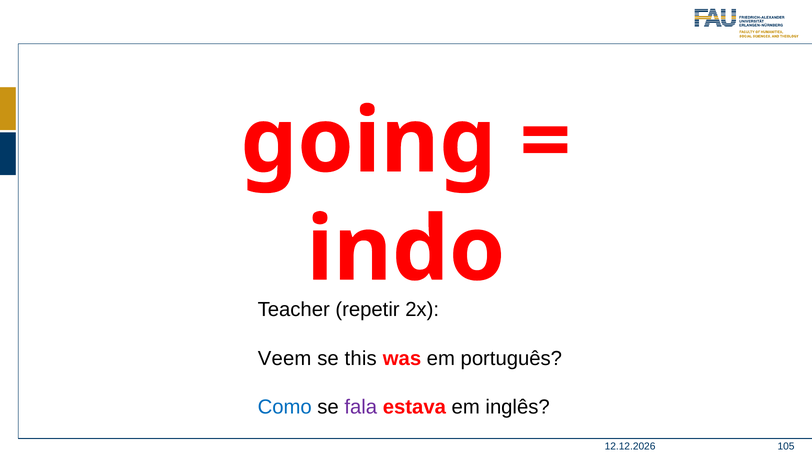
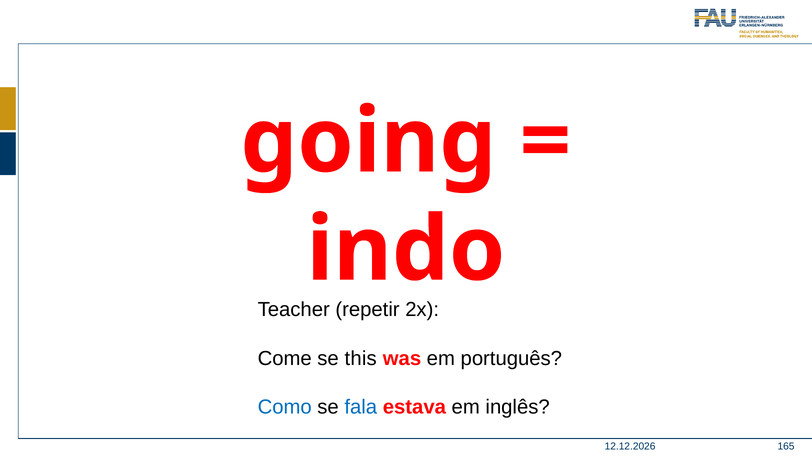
Veem: Veem -> Come (285, 358)
fala colour: purple -> blue (361, 407)
105: 105 -> 165 (786, 446)
